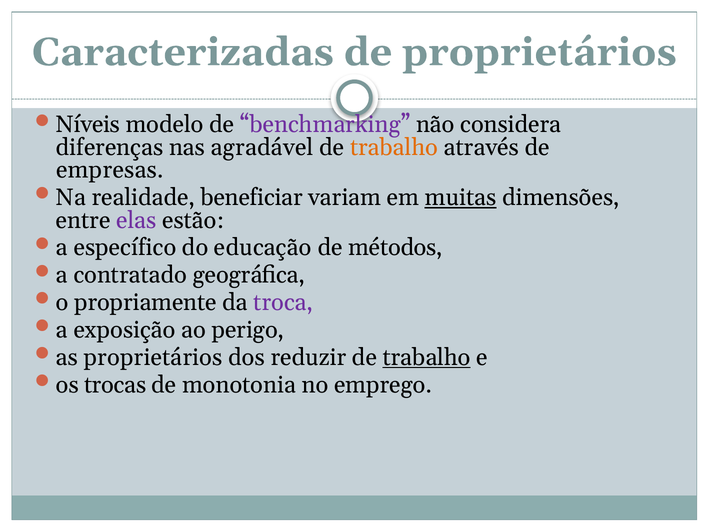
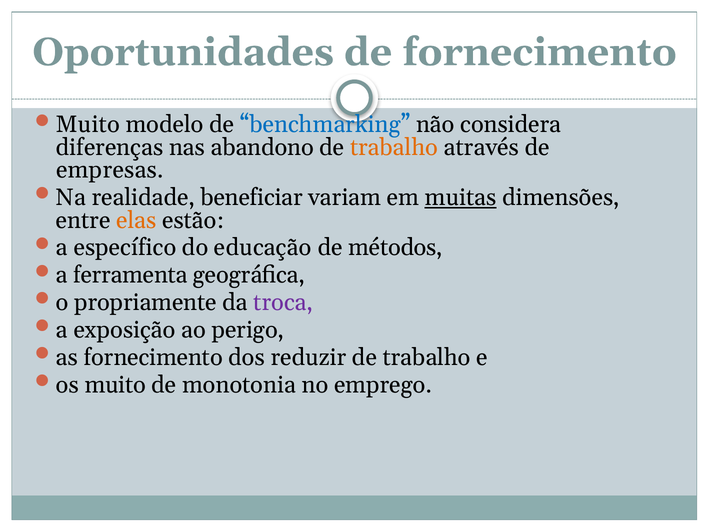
Caracterizadas: Caracterizadas -> Oportunidades (183, 52)
de proprietários: proprietários -> fornecimento (540, 52)
Níveis: Níveis -> Muito (88, 125)
benchmarking colour: purple -> blue (325, 125)
agradável: agradável -> abandono (262, 147)
elas colour: purple -> orange (136, 220)
contratado: contratado -> ferramenta (130, 275)
as proprietários: proprietários -> fornecimento (153, 357)
trabalho underline: present -> none (427, 357)
os trocas: trocas -> muito (115, 385)
